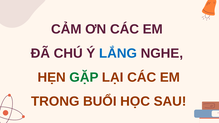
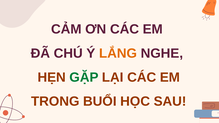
LẮNG colour: blue -> orange (118, 53)
